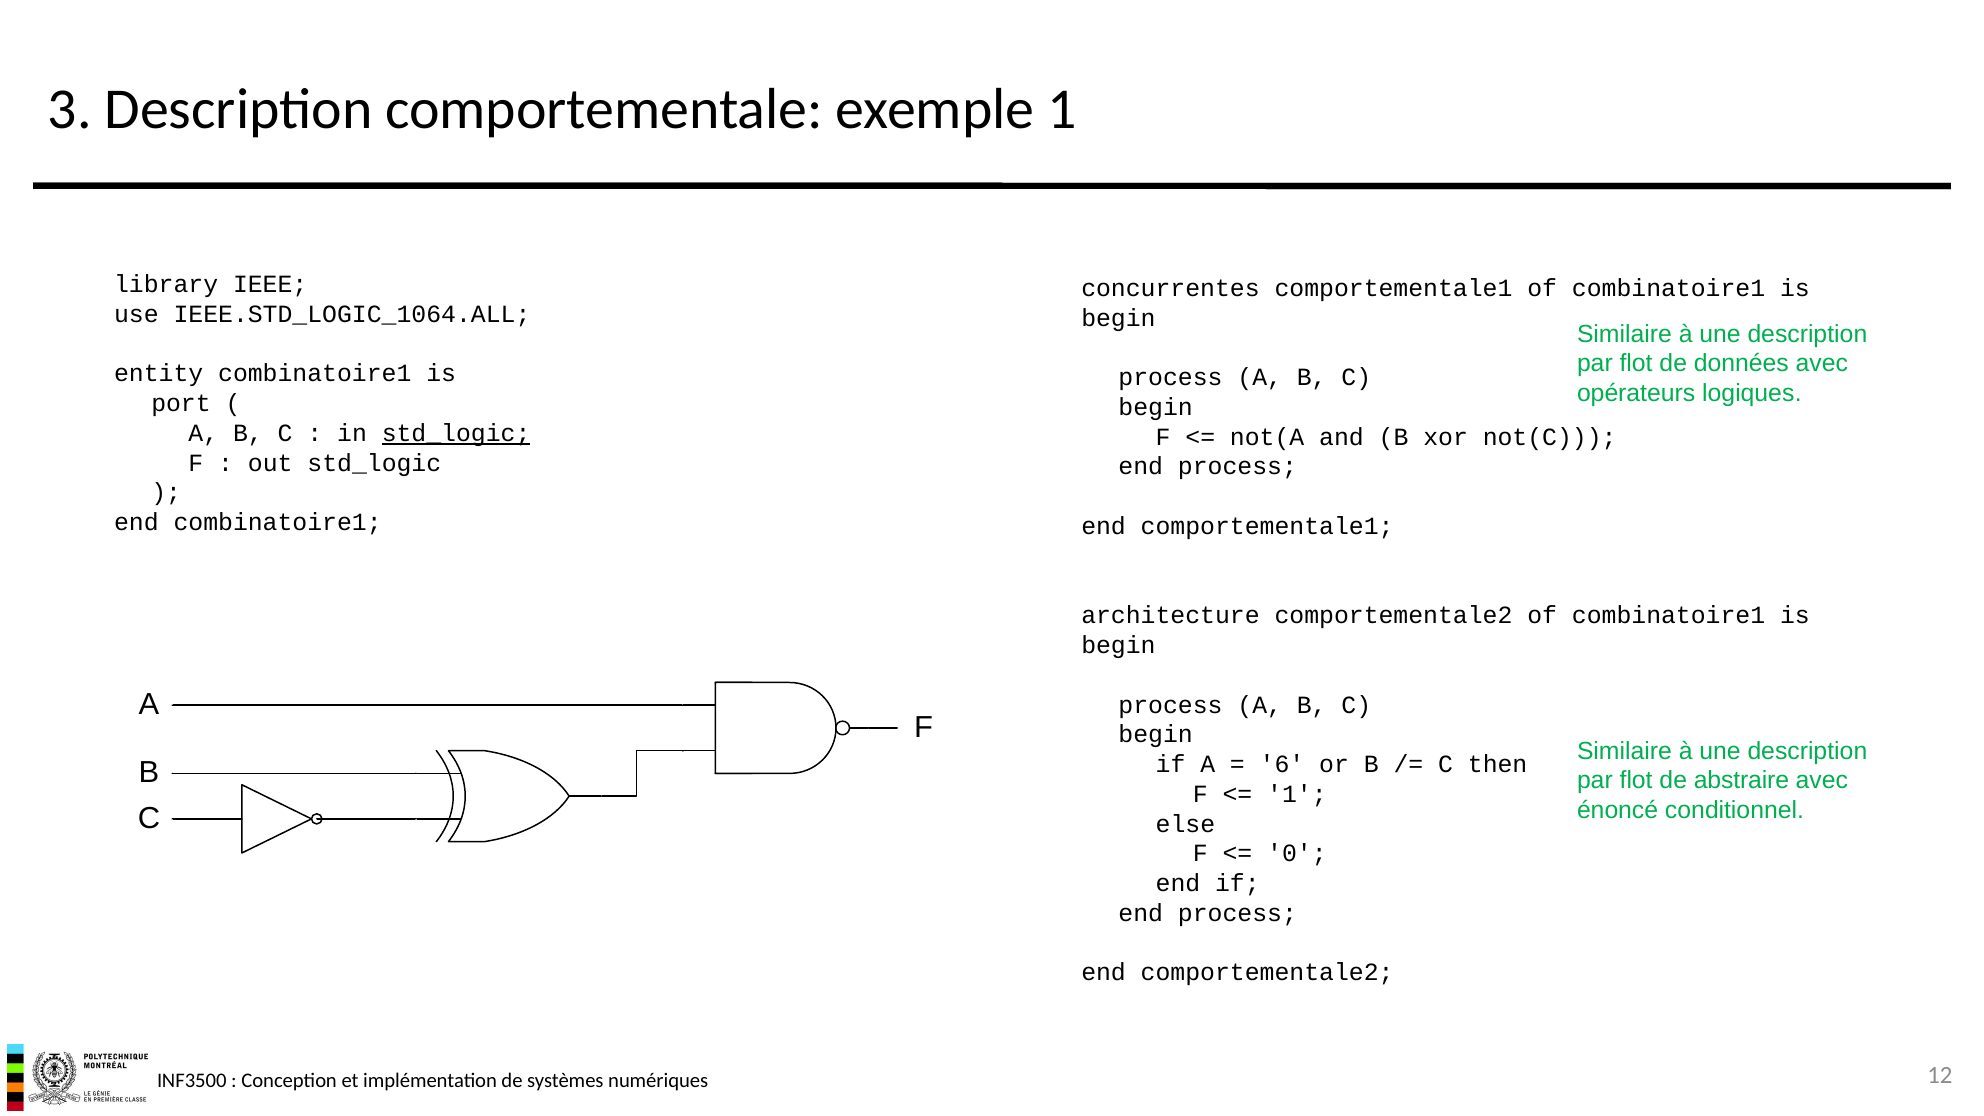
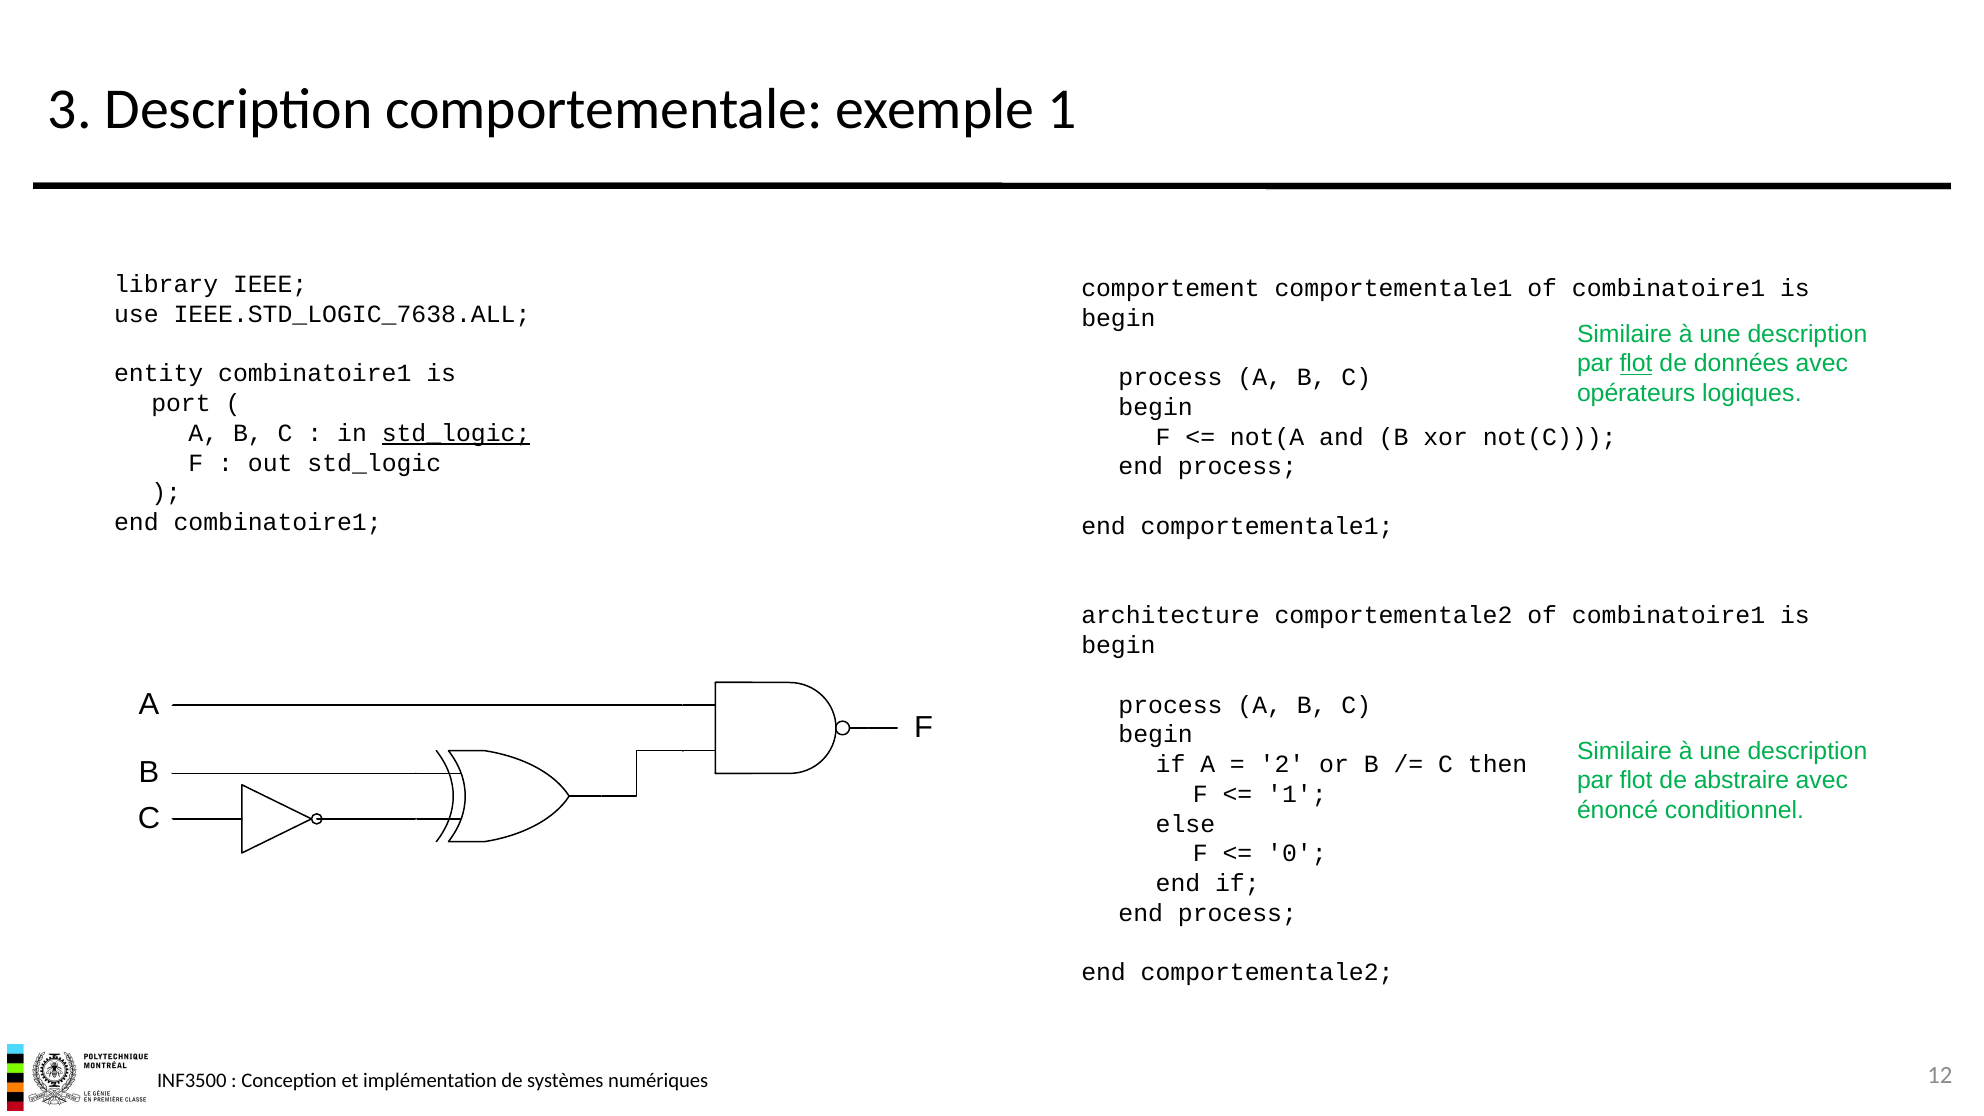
concurrentes: concurrentes -> comportement (1170, 288)
IEEE.STD_LOGIC_1064.ALL: IEEE.STD_LOGIC_1064.ALL -> IEEE.STD_LOGIC_7638.ALL (352, 314)
flot underline: none -> present (1636, 364)
6: 6 -> 2 (1282, 764)
